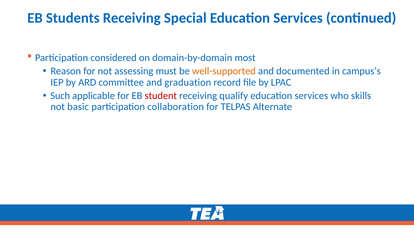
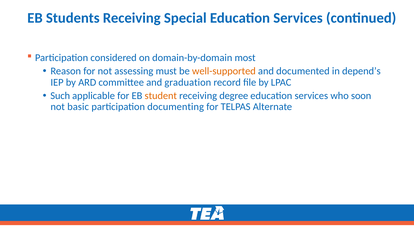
campus’s: campus’s -> depend’s (361, 71)
student colour: red -> orange (161, 96)
qualify: qualify -> degree (234, 96)
skills: skills -> soon (361, 96)
collaboration: collaboration -> documenting (176, 107)
